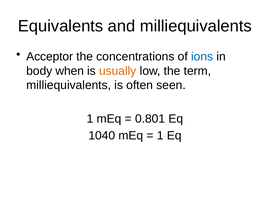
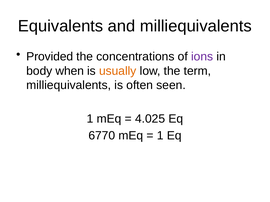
Acceptor: Acceptor -> Provided (50, 57)
ions colour: blue -> purple (202, 57)
0.801: 0.801 -> 4.025 (150, 119)
1040: 1040 -> 6770 (102, 136)
